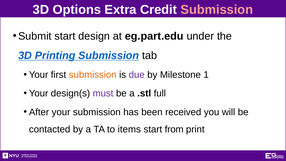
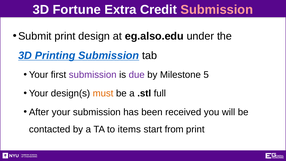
Options: Options -> Fortune (77, 10)
Submit start: start -> print (65, 36)
eg.part.edu: eg.part.edu -> eg.also.edu (154, 36)
submission colour: orange -> purple (93, 75)
1: 1 -> 5 (206, 75)
must colour: purple -> orange (103, 93)
